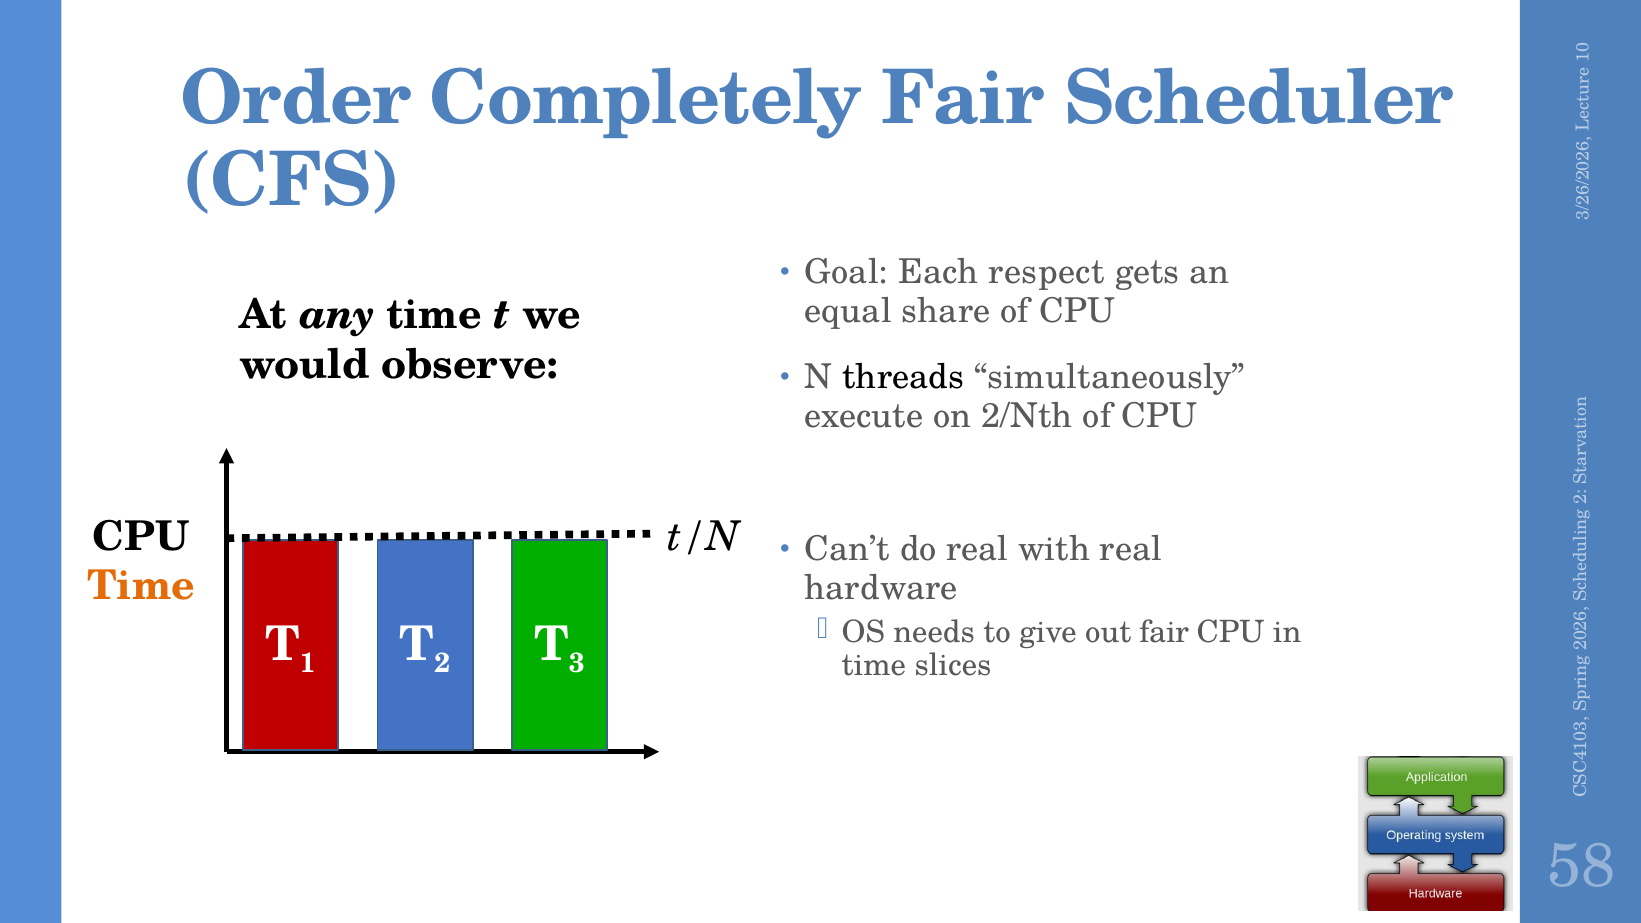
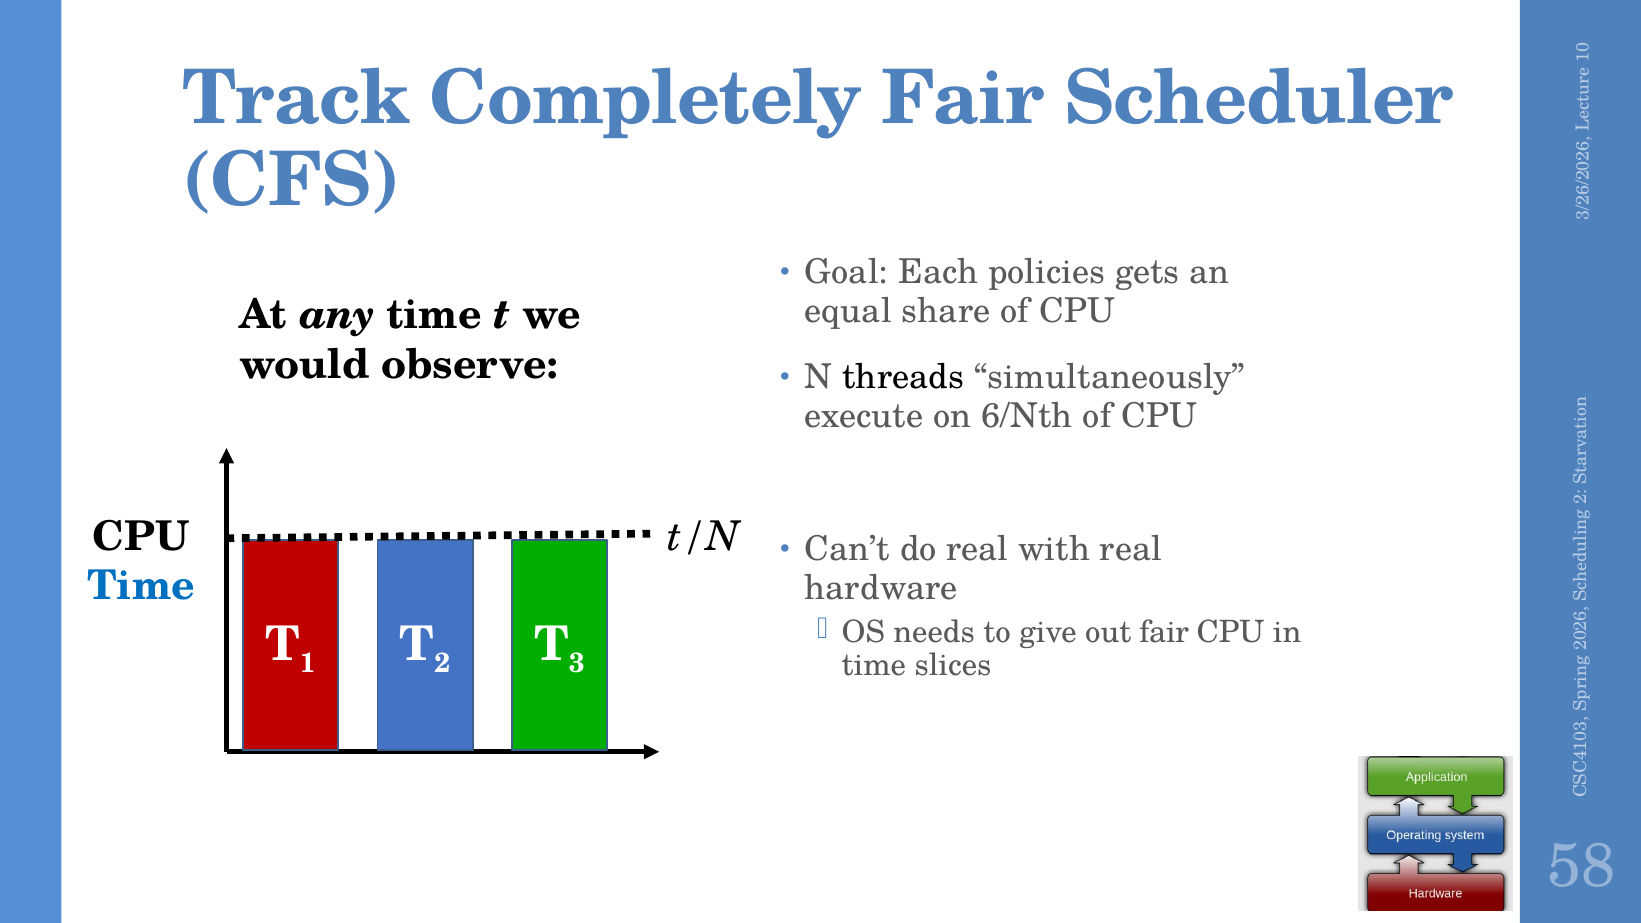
Order: Order -> Track (296, 99)
respect: respect -> policies (1047, 272)
2/Nth: 2/Nth -> 6/Nth (1027, 417)
Time colour: orange -> blue (141, 586)
